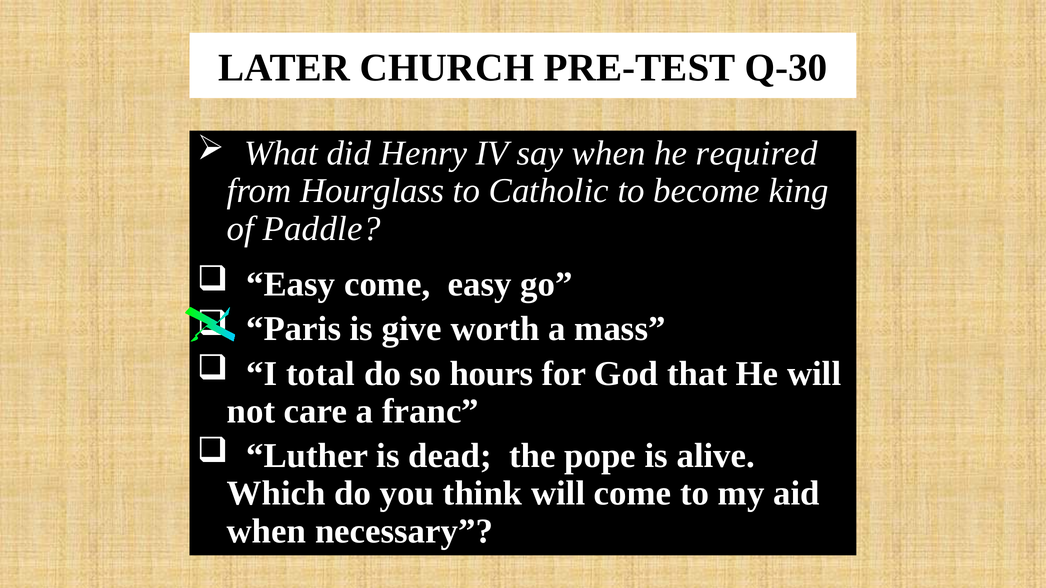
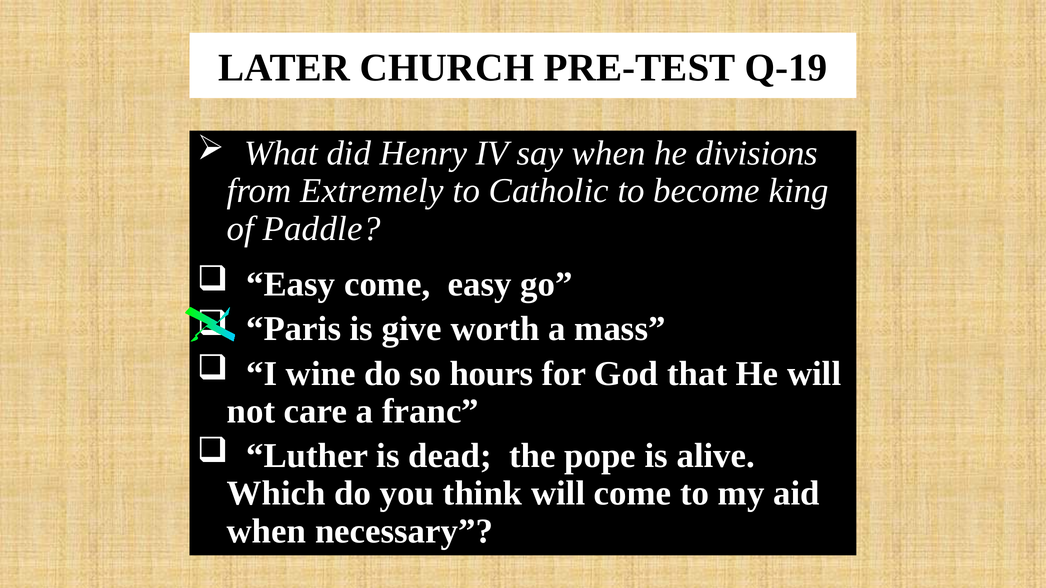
Q-30: Q-30 -> Q-19 (786, 68)
required: required -> divisions (757, 153)
Hourglass: Hourglass -> Extremely (372, 191)
total: total -> wine (321, 374)
